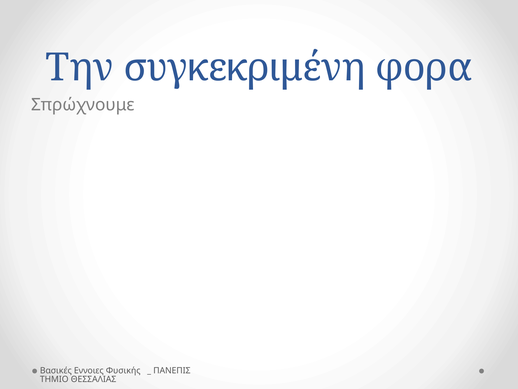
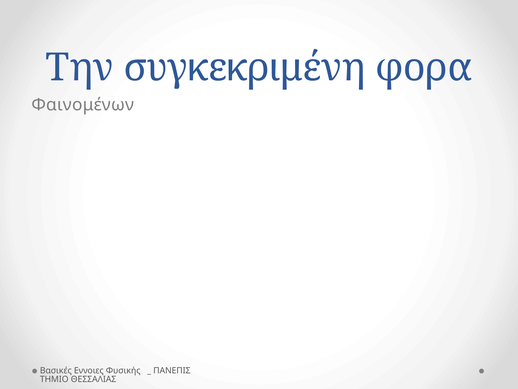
Σπρώχνουμε: Σπρώχνουμε -> Φαινομένων (83, 105)
